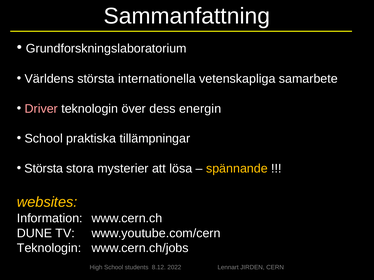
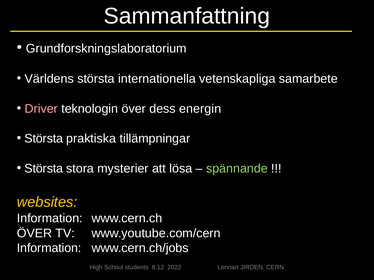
School: School -> Största (44, 139)
spännande colour: yellow -> light green (237, 169)
DUNE: DUNE -> ÖVER (35, 234)
Teknologin: Teknologin -> Information (49, 249)
